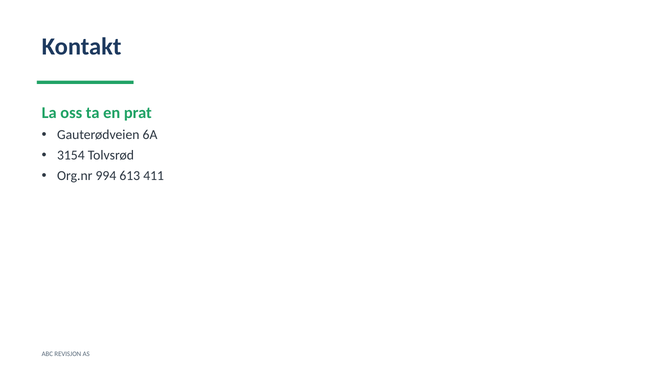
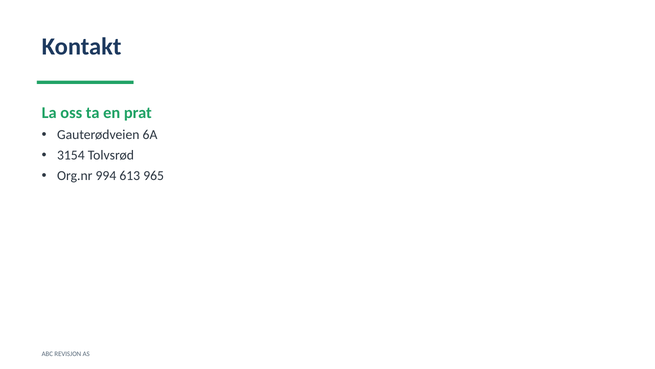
411: 411 -> 965 (154, 176)
